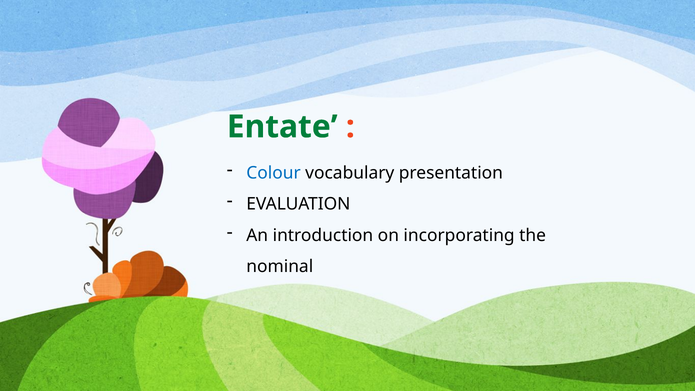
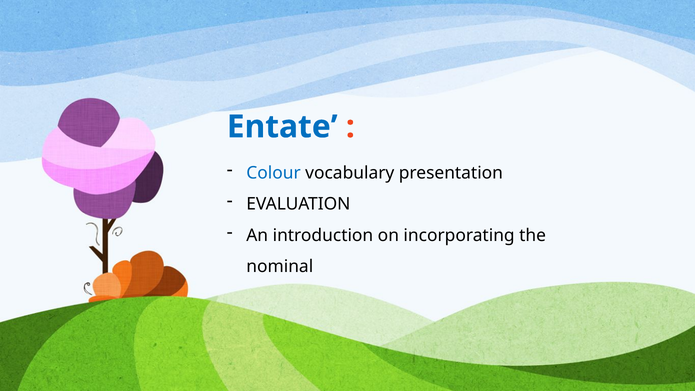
Entate colour: green -> blue (282, 127)
